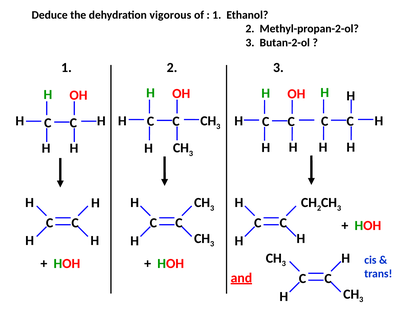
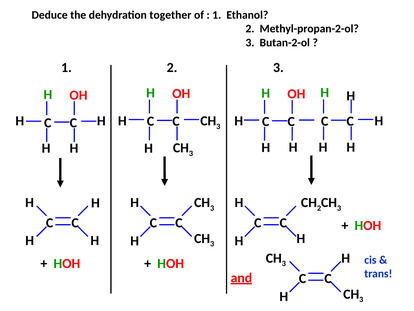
vigorous: vigorous -> together (170, 15)
